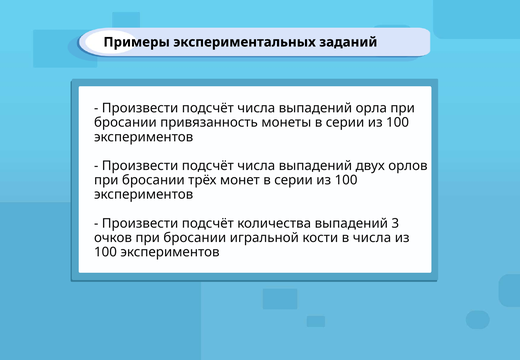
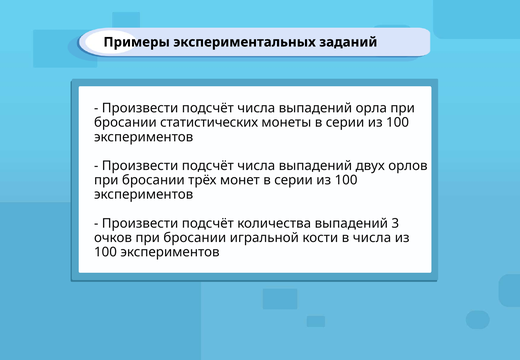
привязанность: привязанность -> статистических (209, 123)
